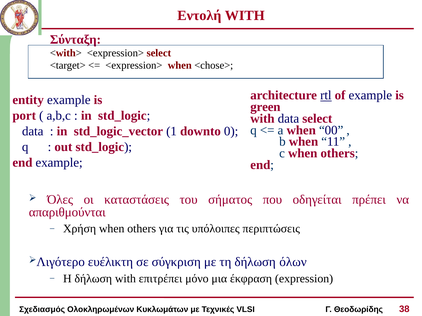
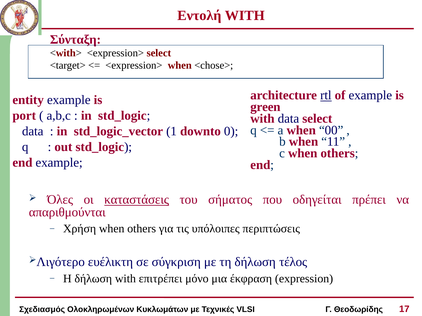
καταστάσεις underline: none -> present (137, 200)
όλων: όλων -> τέλος (293, 262)
38: 38 -> 17 (404, 309)
